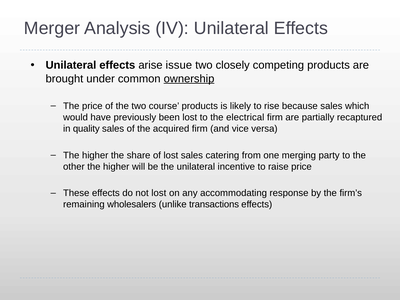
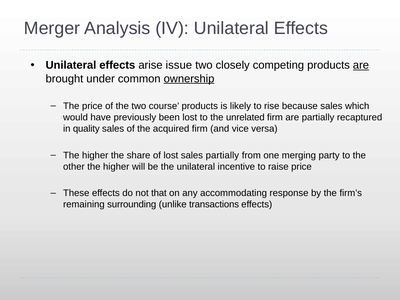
are underline: none -> present (361, 65)
electrical: electrical -> unrelated (245, 117)
sales catering: catering -> partially (222, 155)
not lost: lost -> that (159, 193)
wholesalers: wholesalers -> surrounding (132, 204)
